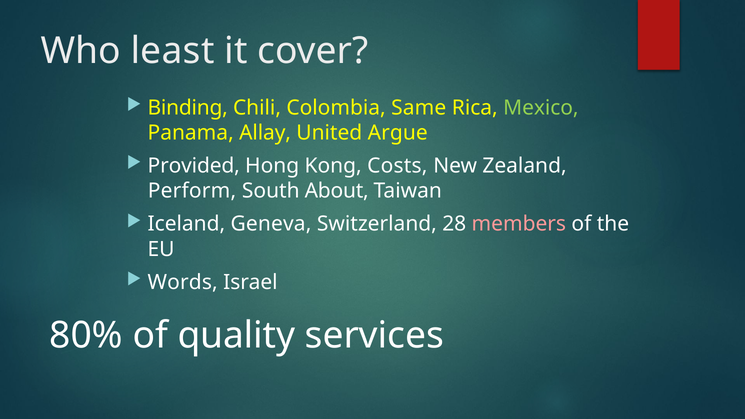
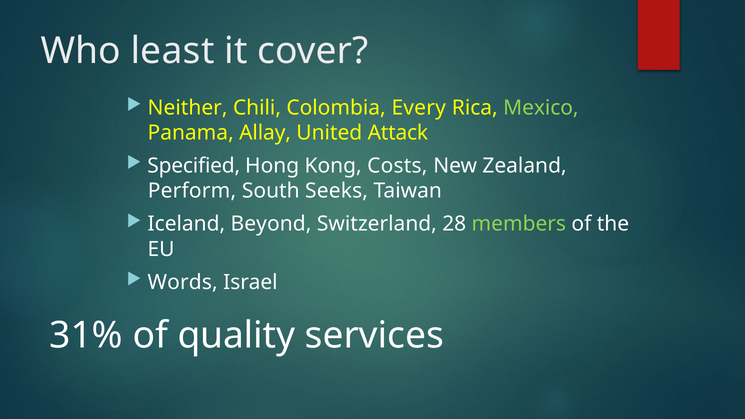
Binding: Binding -> Neither (188, 108)
Same: Same -> Every (419, 108)
Argue: Argue -> Attack (398, 133)
Provided: Provided -> Specified (194, 166)
About: About -> Seeks (337, 191)
Geneva: Geneva -> Beyond (271, 224)
members colour: pink -> light green (519, 224)
80%: 80% -> 31% (86, 336)
